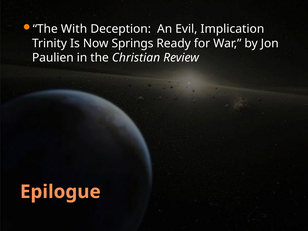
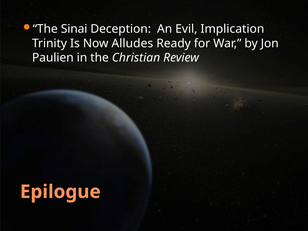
With: With -> Sinai (74, 29)
Springs: Springs -> Alludes (132, 43)
